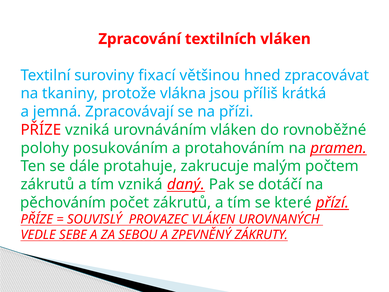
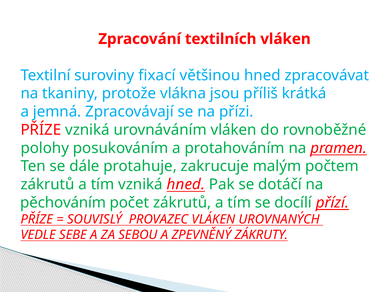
vzniká daný: daný -> hned (186, 184)
které: které -> docílí (293, 202)
